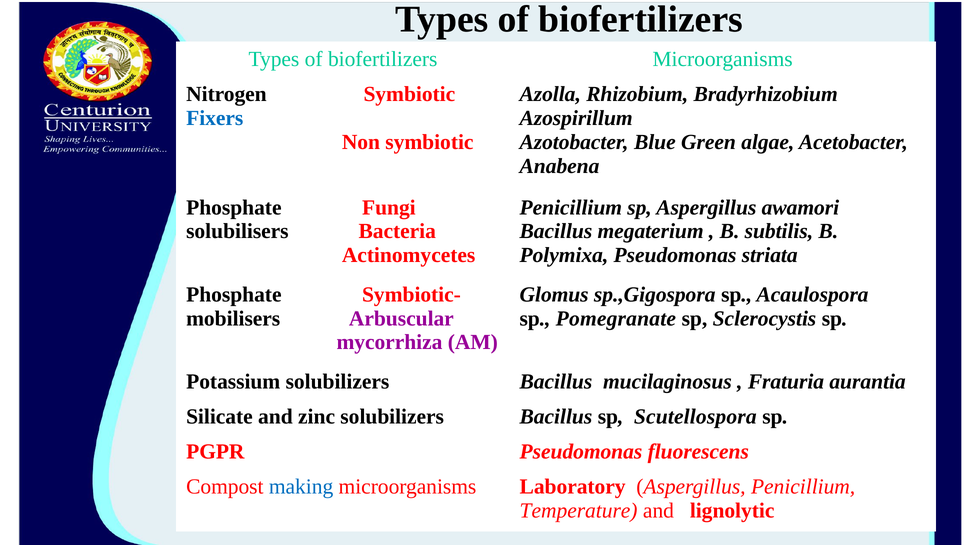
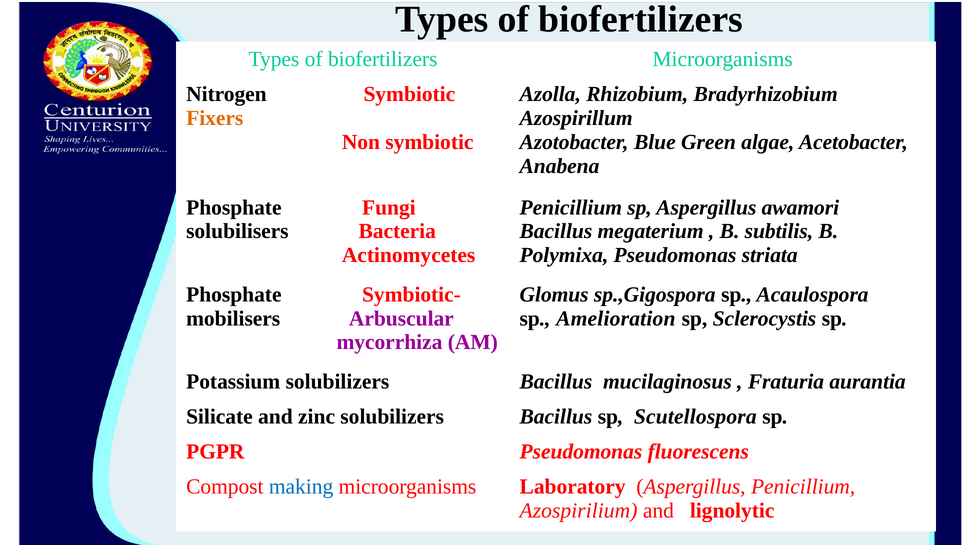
Fixers colour: blue -> orange (215, 118)
Pomegranate: Pomegranate -> Amelioration (616, 319)
Temperature: Temperature -> Azospirilium (579, 511)
